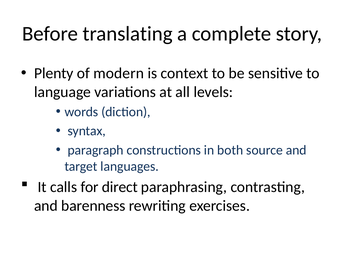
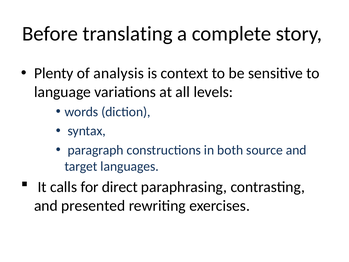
modern: modern -> analysis (119, 73)
barenness: barenness -> presented (93, 206)
